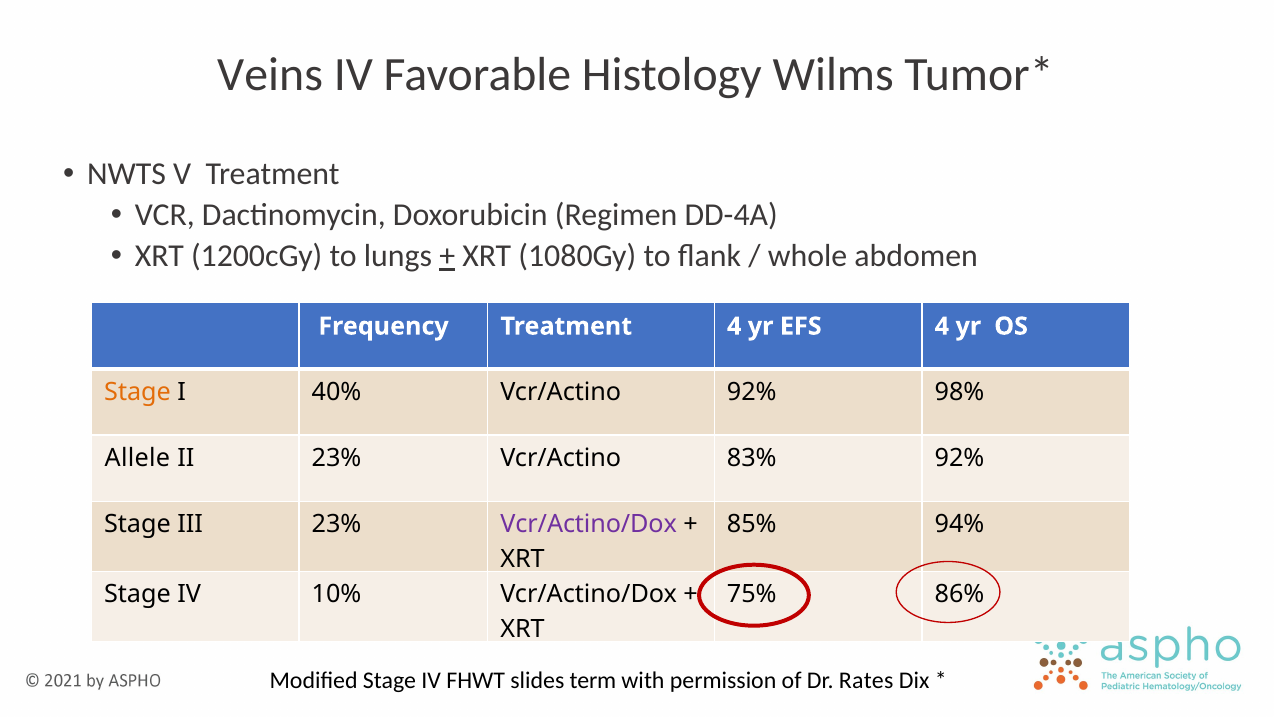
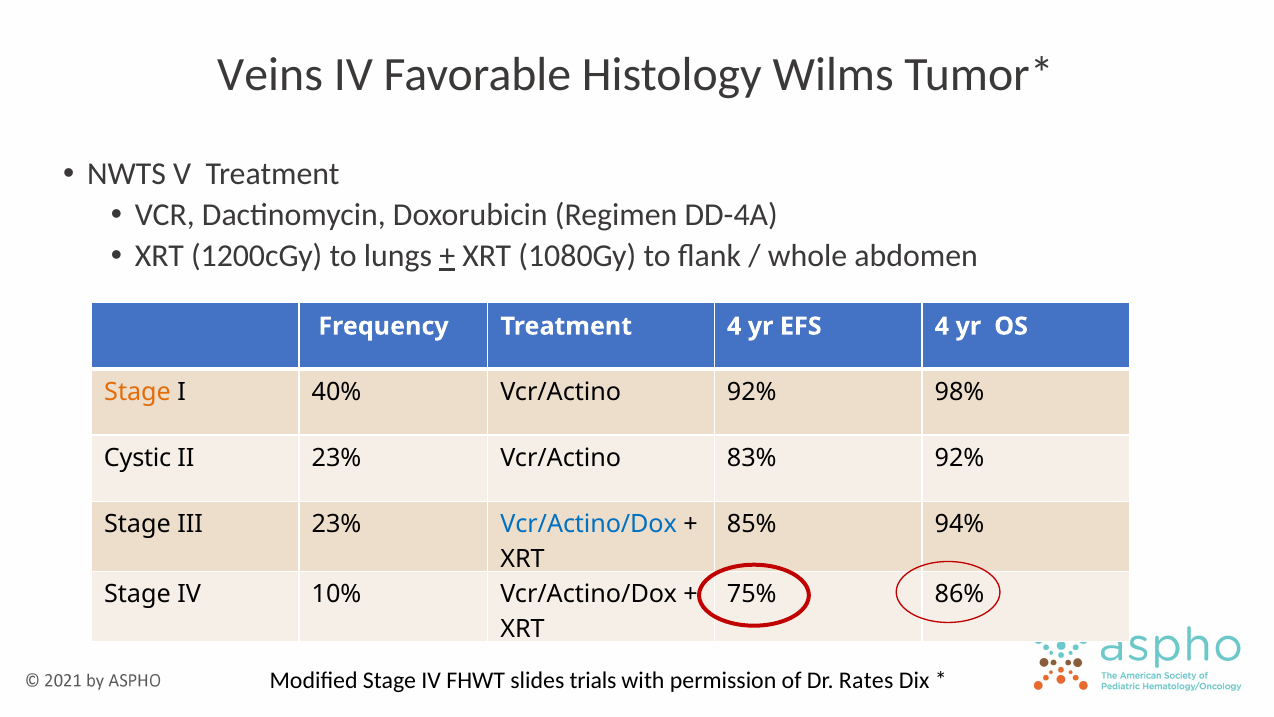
Allele: Allele -> Cystic (138, 458)
Vcr/Actino/Dox colour: purple -> blue (589, 524)
term: term -> trials (593, 680)
